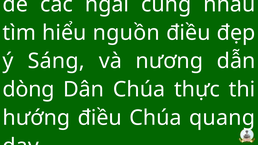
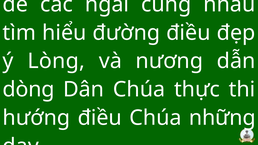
nguồn: nguồn -> đường (126, 33)
Sáng: Sáng -> Lòng (56, 61)
quang: quang -> những (222, 118)
